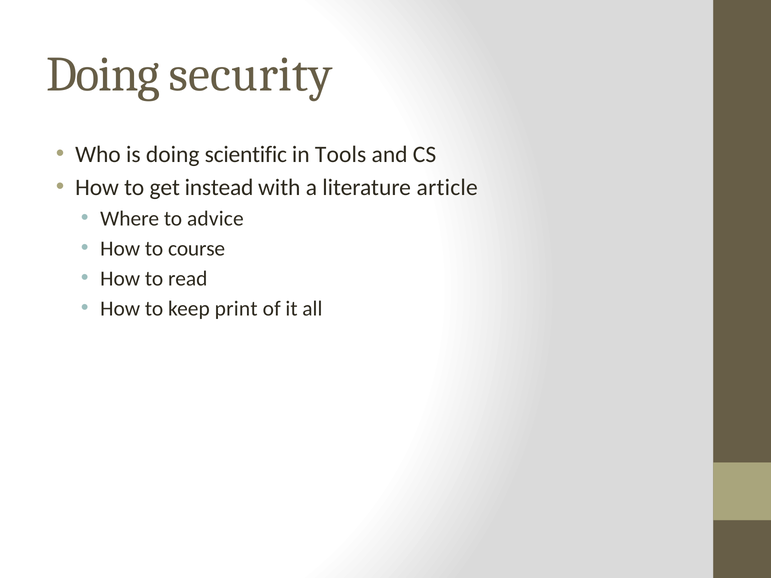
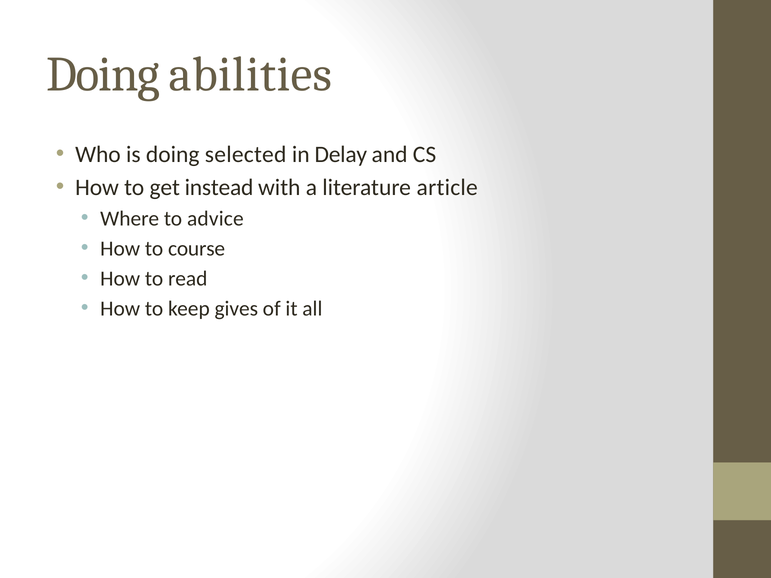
security: security -> abilities (251, 75)
scientific: scientific -> selected (246, 155)
Tools: Tools -> Delay (341, 155)
print: print -> gives (236, 309)
